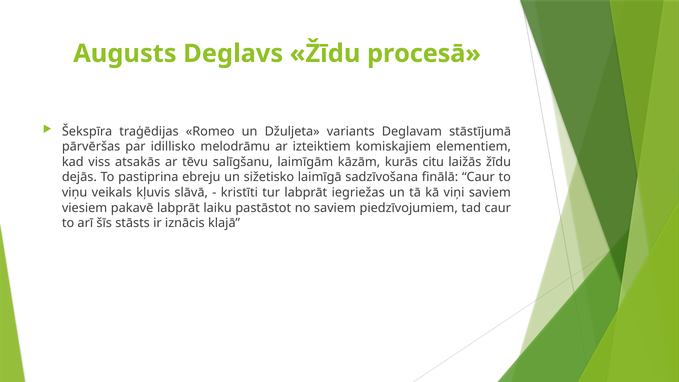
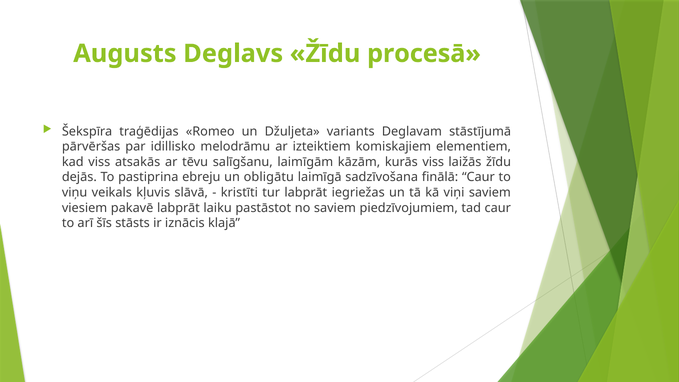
kurās citu: citu -> viss (433, 162)
sižetisko: sižetisko -> obligātu (269, 177)
